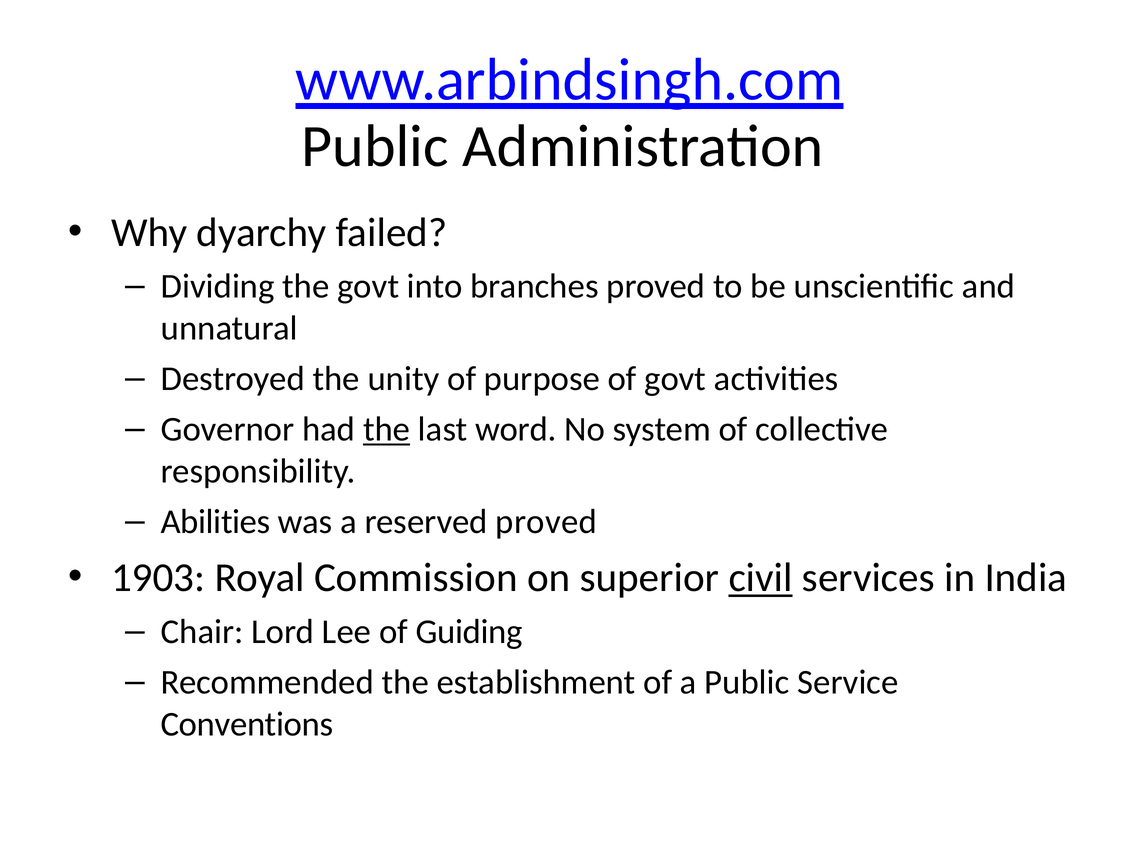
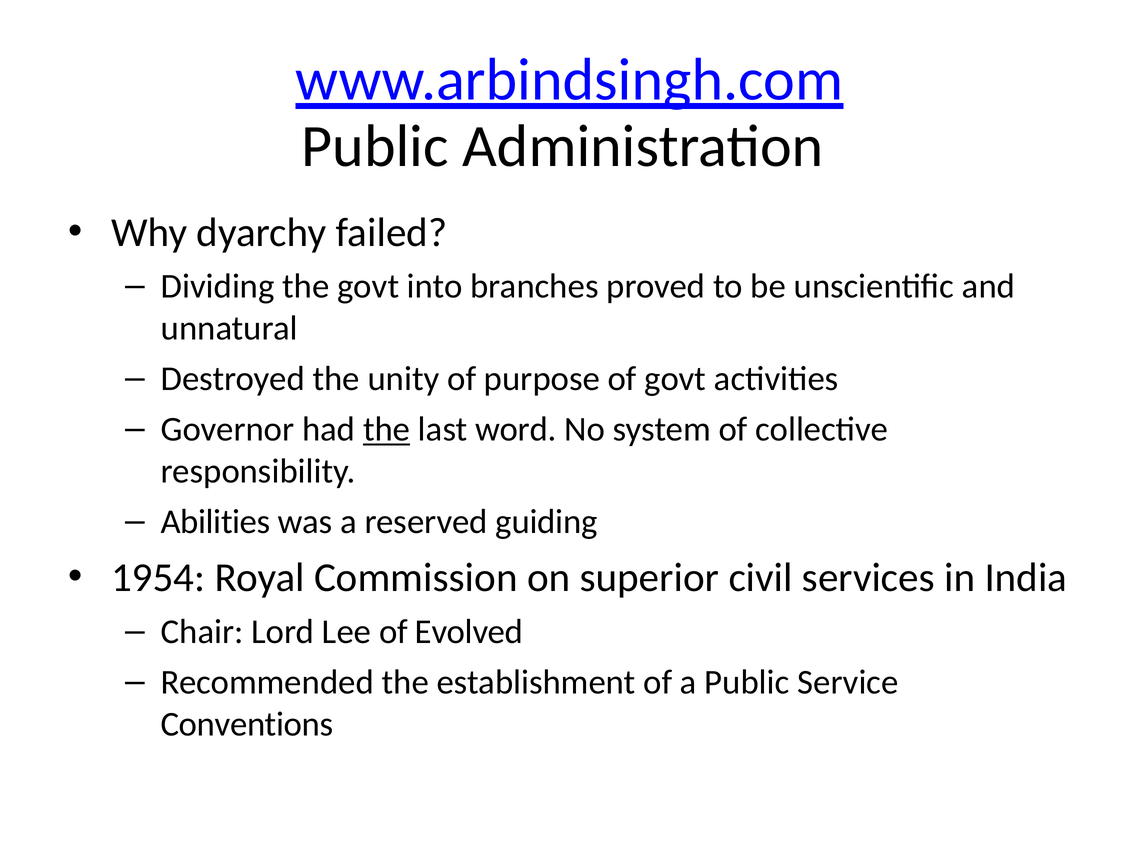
reserved proved: proved -> guiding (546, 522)
1903: 1903 -> 1954 (158, 578)
civil underline: present -> none (761, 578)
Guiding: Guiding -> Evolved (469, 632)
